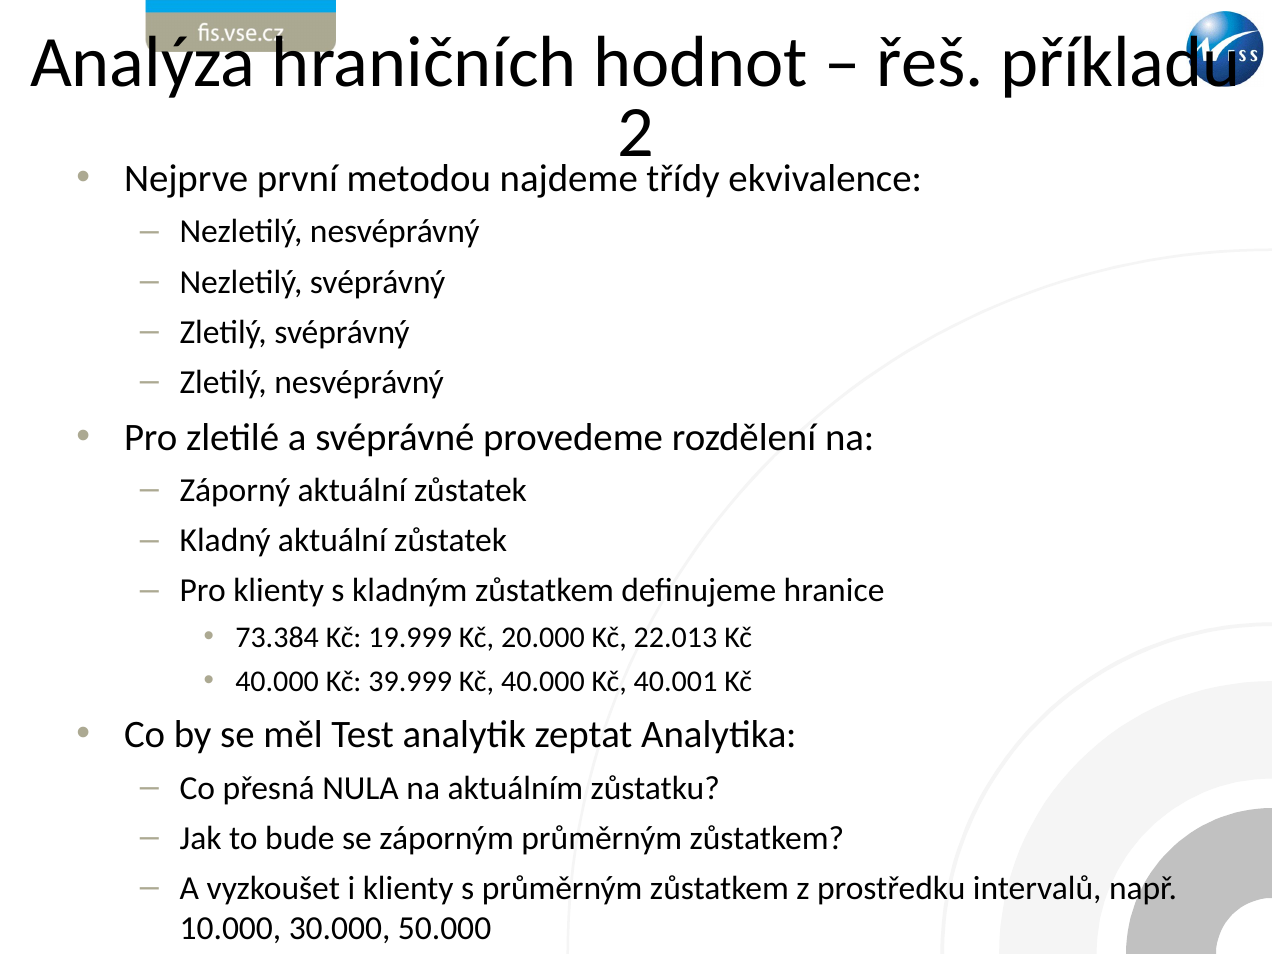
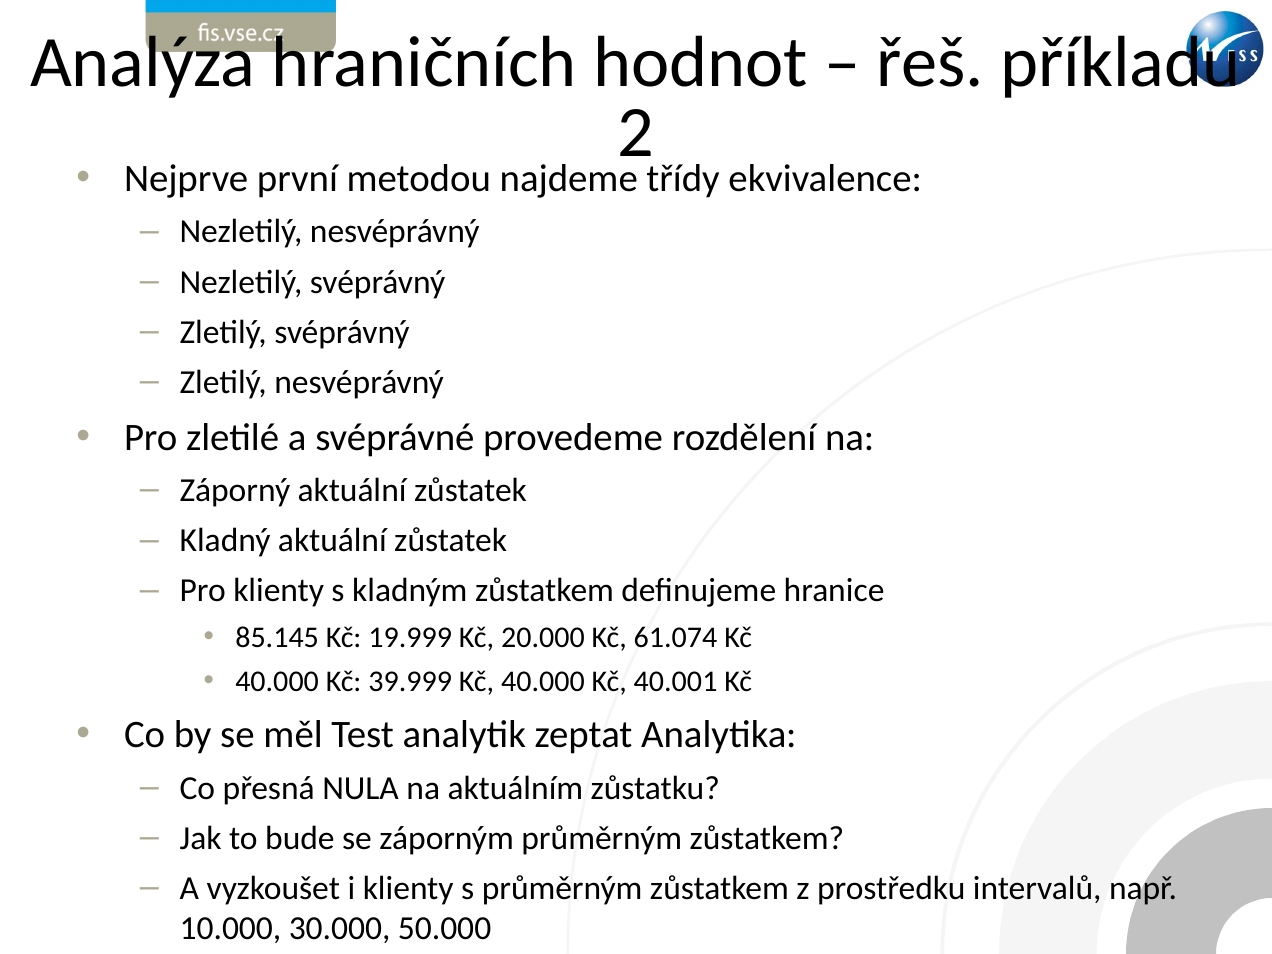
73.384: 73.384 -> 85.145 (277, 637)
22.013: 22.013 -> 61.074 (676, 637)
